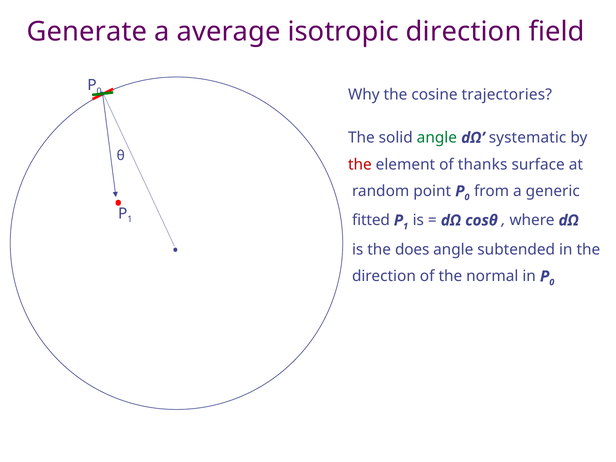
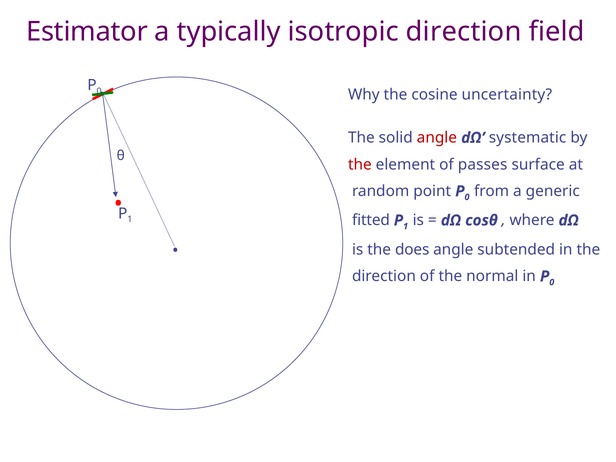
Generate: Generate -> Estimator (87, 32)
average: average -> typically (229, 32)
trajectories: trajectories -> uncertainty (507, 95)
angle colour: green -> red (437, 138)
thanks: thanks -> passes (483, 164)
